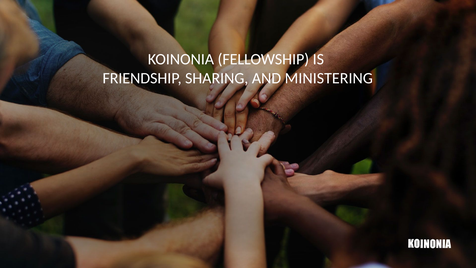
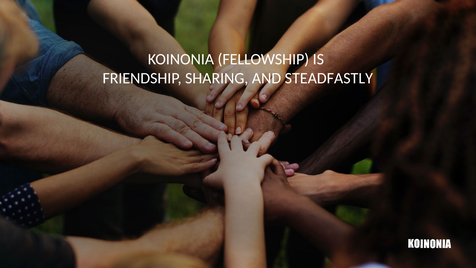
MINISTERING: MINISTERING -> STEADFASTLY (329, 78)
